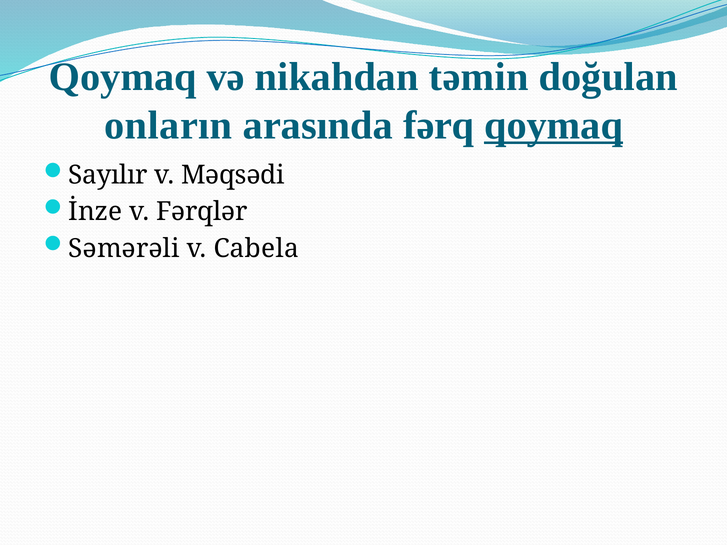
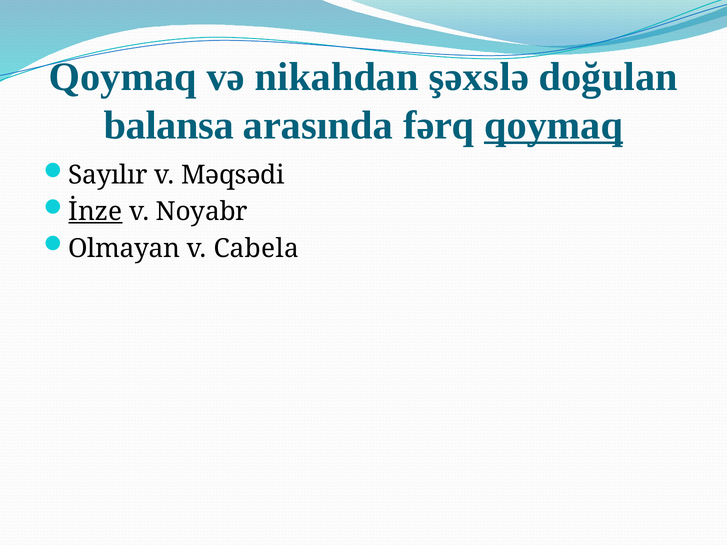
təmin: təmin -> şəxslə (479, 77)
onların: onların -> balansa (169, 125)
İnze underline: none -> present (95, 212)
Fərqlər: Fərqlər -> Noyabr (202, 212)
Səmərəli: Səmərəli -> Olmayan (124, 248)
